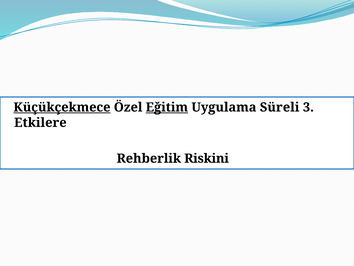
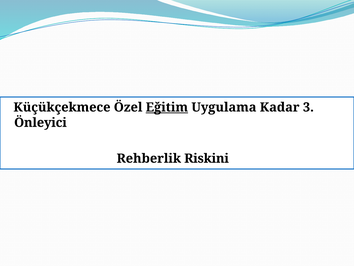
Küçükçekmece underline: present -> none (62, 107)
Süreli: Süreli -> Kadar (280, 107)
Etkilere: Etkilere -> Önleyici (40, 122)
